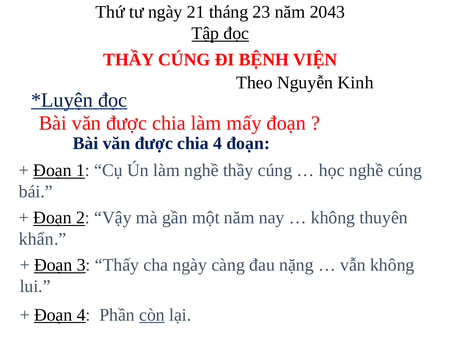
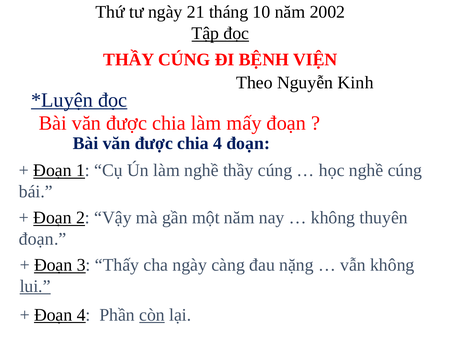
23: 23 -> 10 (262, 12)
2043: 2043 -> 2002 (327, 12)
khẩn: khẩn -> đoạn (43, 239)
lui underline: none -> present (35, 286)
